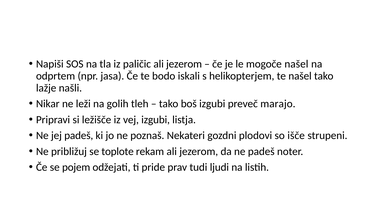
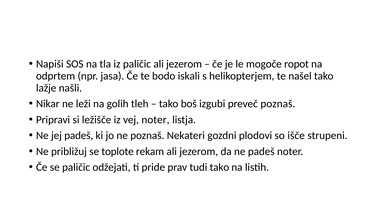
mogoče našel: našel -> ropot (297, 64)
preveč marajo: marajo -> poznaš (278, 104)
vej izgubi: izgubi -> noter (155, 120)
se pojem: pojem -> paličic (76, 167)
tudi ljudi: ljudi -> tako (219, 167)
